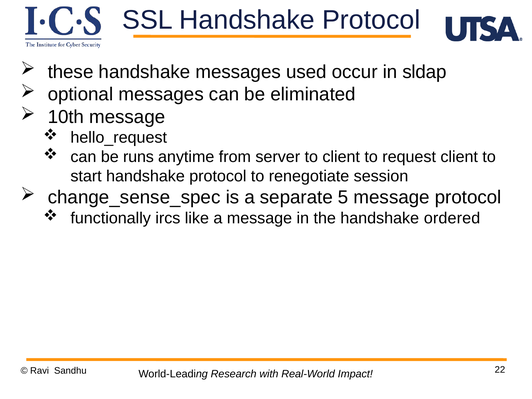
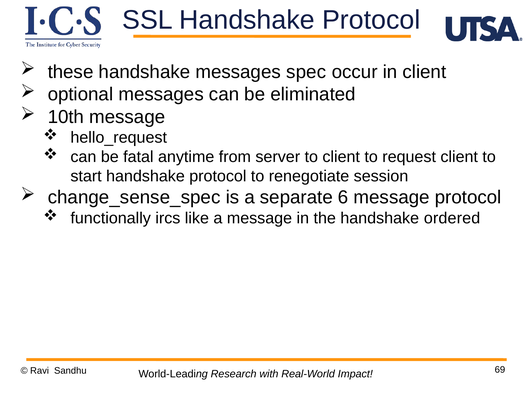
used: used -> spec (306, 72)
in sldap: sldap -> client (424, 72)
runs: runs -> fatal (138, 157)
5: 5 -> 6 (343, 197)
22: 22 -> 69 (500, 370)
